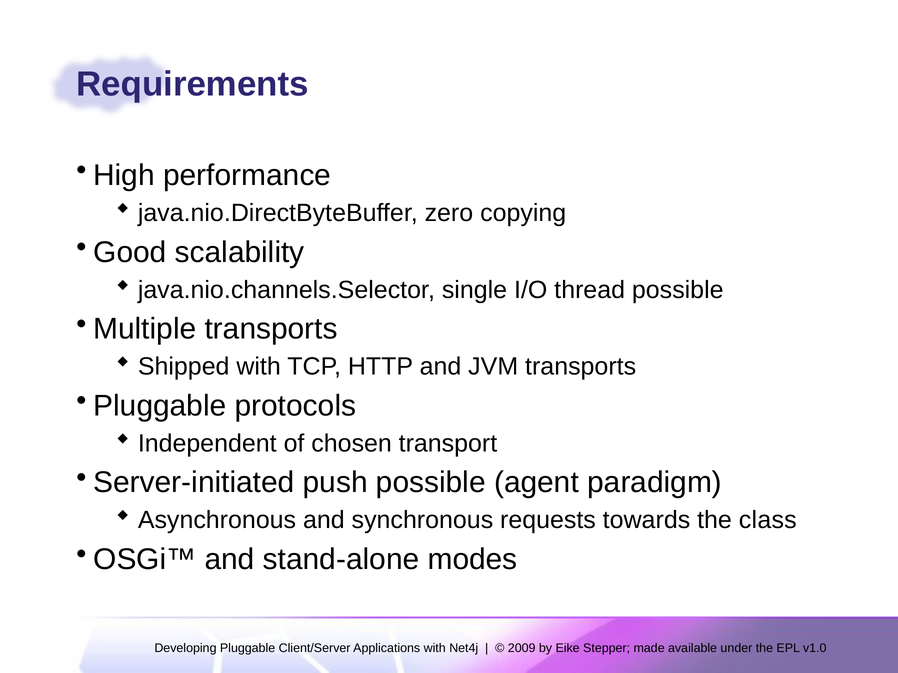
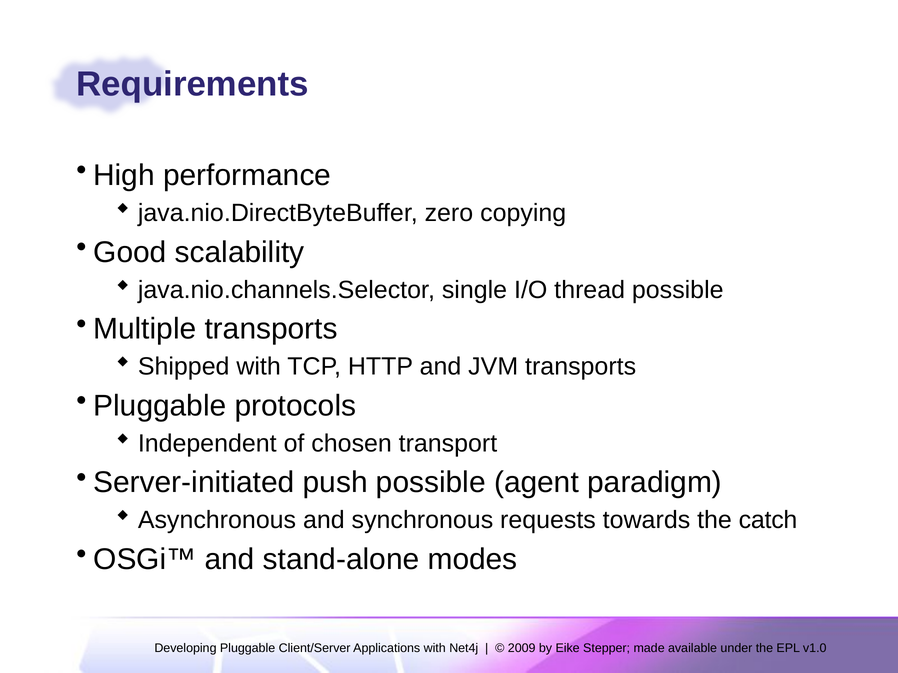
class: class -> catch (768, 520)
